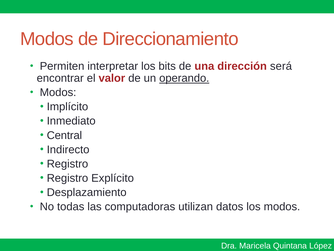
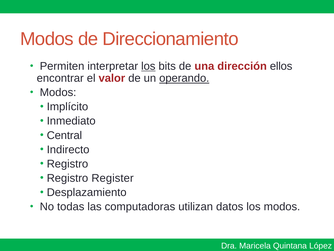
los underline: none -> present (148, 66)
será: será -> ellos (281, 66)
Explícito: Explícito -> Register (113, 178)
